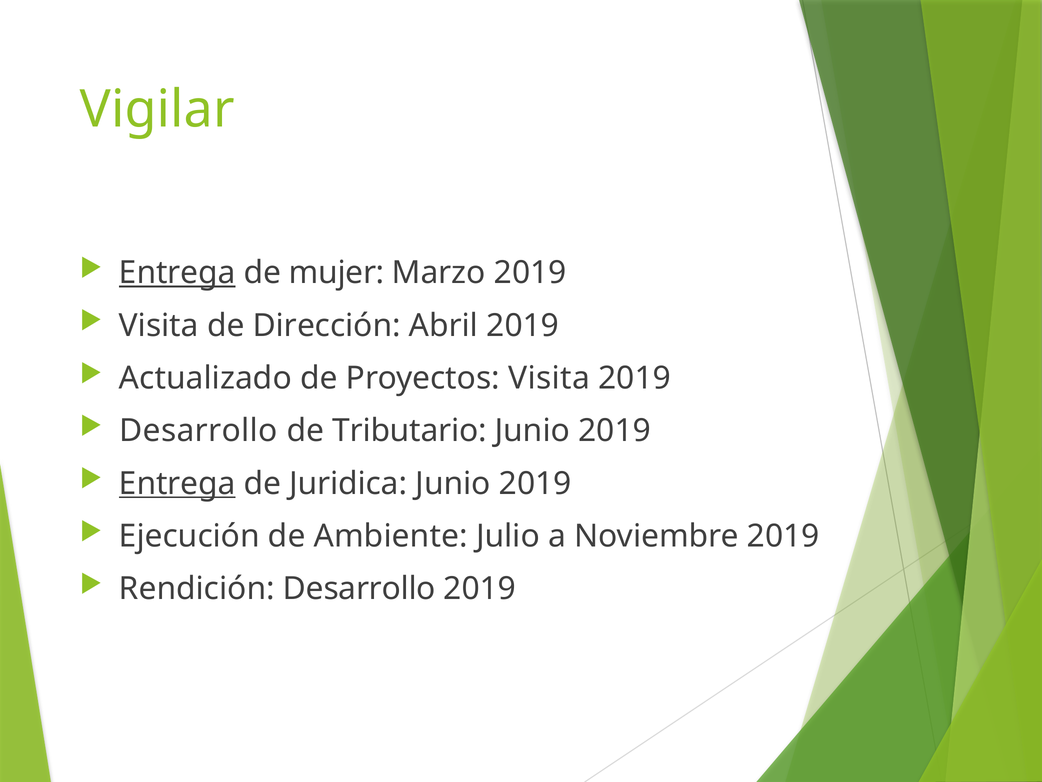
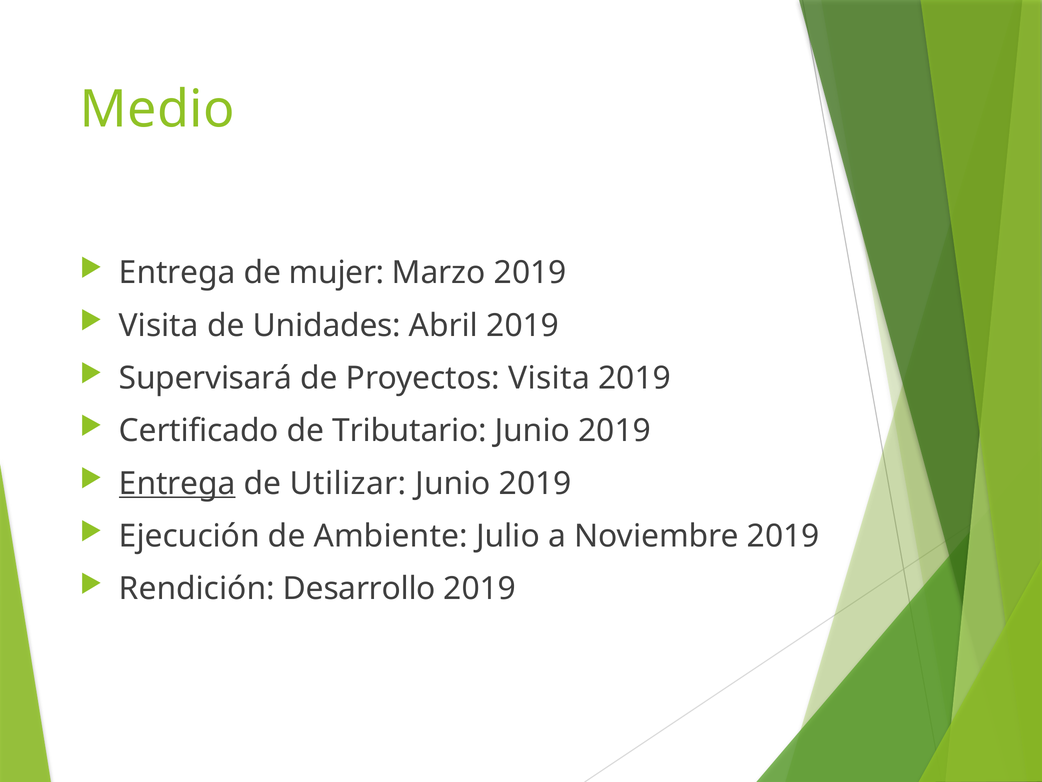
Vigilar: Vigilar -> Medio (157, 110)
Entrega underline: present -> none (177, 273)
Dirección: Dirección -> Unidades (327, 325)
Actualizado: Actualizado -> Supervisará (206, 378)
Desarrollo: Desarrollo -> Certificado (199, 431)
Juridica: Juridica -> Utilizar (348, 483)
